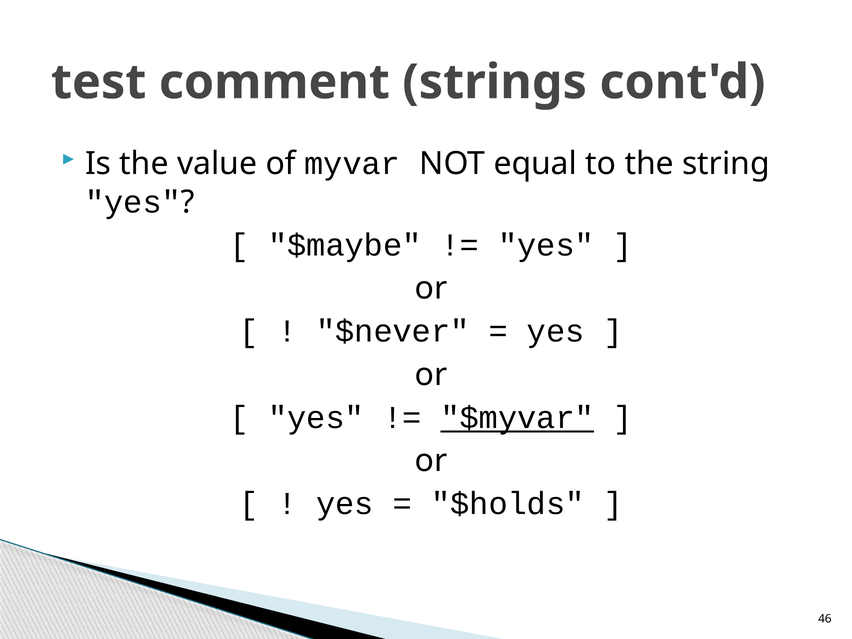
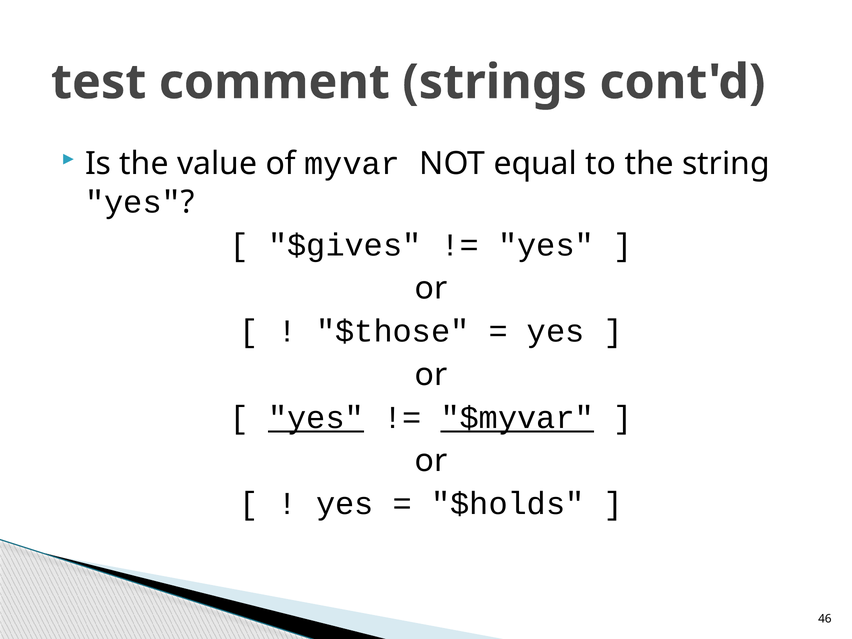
$maybe: $maybe -> $gives (345, 245)
$never: $never -> $those (393, 331)
yes underline: none -> present (316, 418)
